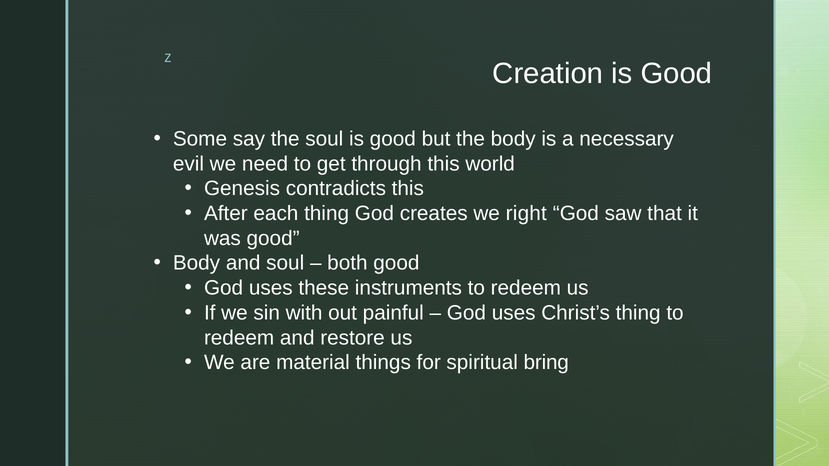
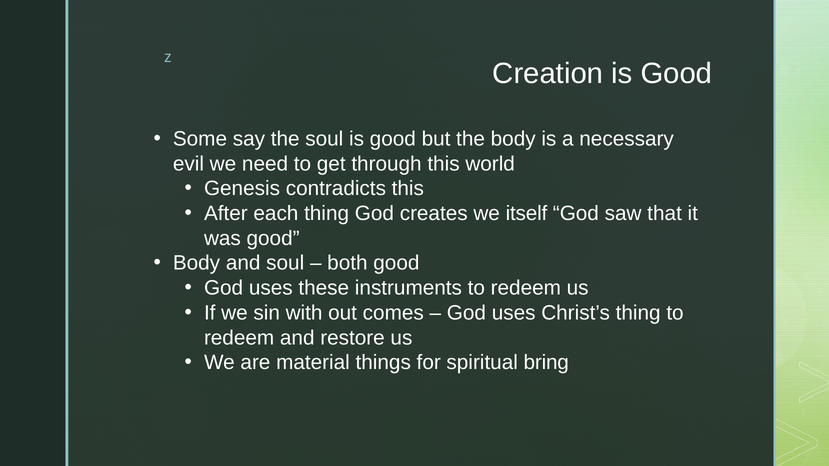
right: right -> itself (526, 214)
painful: painful -> comes (393, 313)
